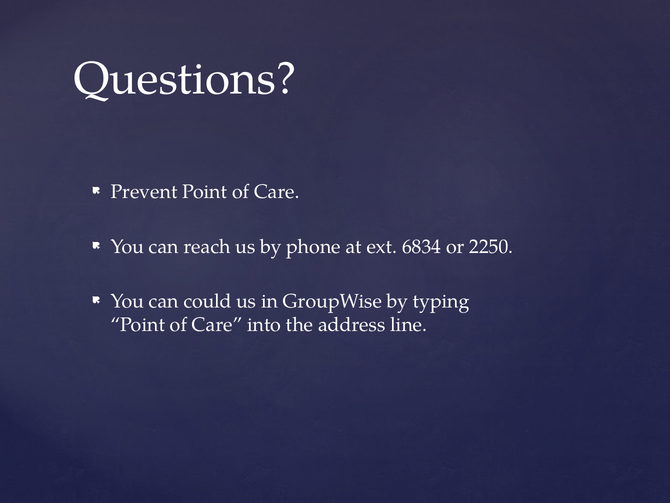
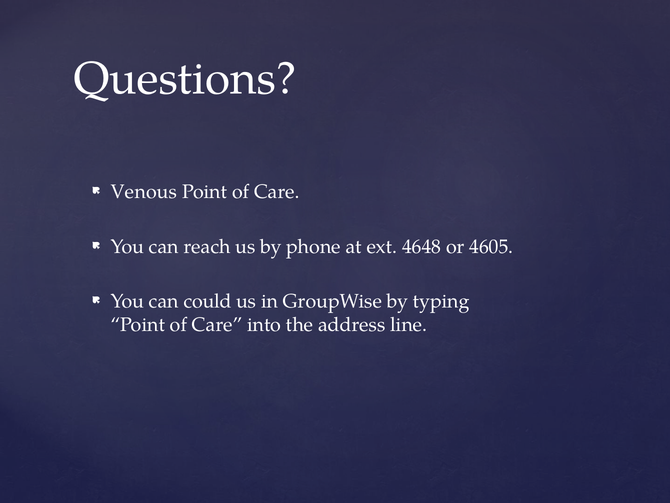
Prevent: Prevent -> Venous (144, 192)
6834: 6834 -> 4648 (422, 246)
2250: 2250 -> 4605 (491, 246)
